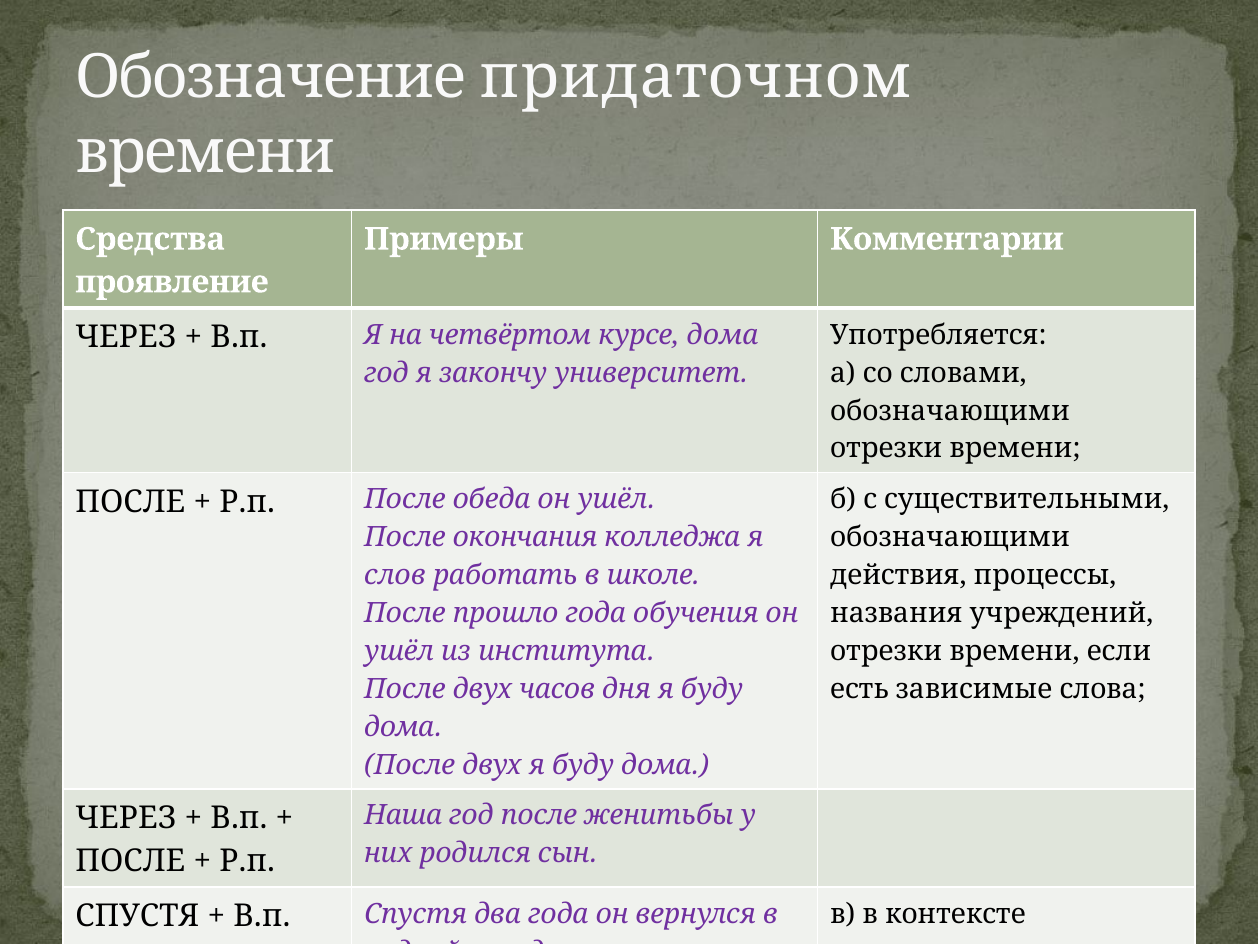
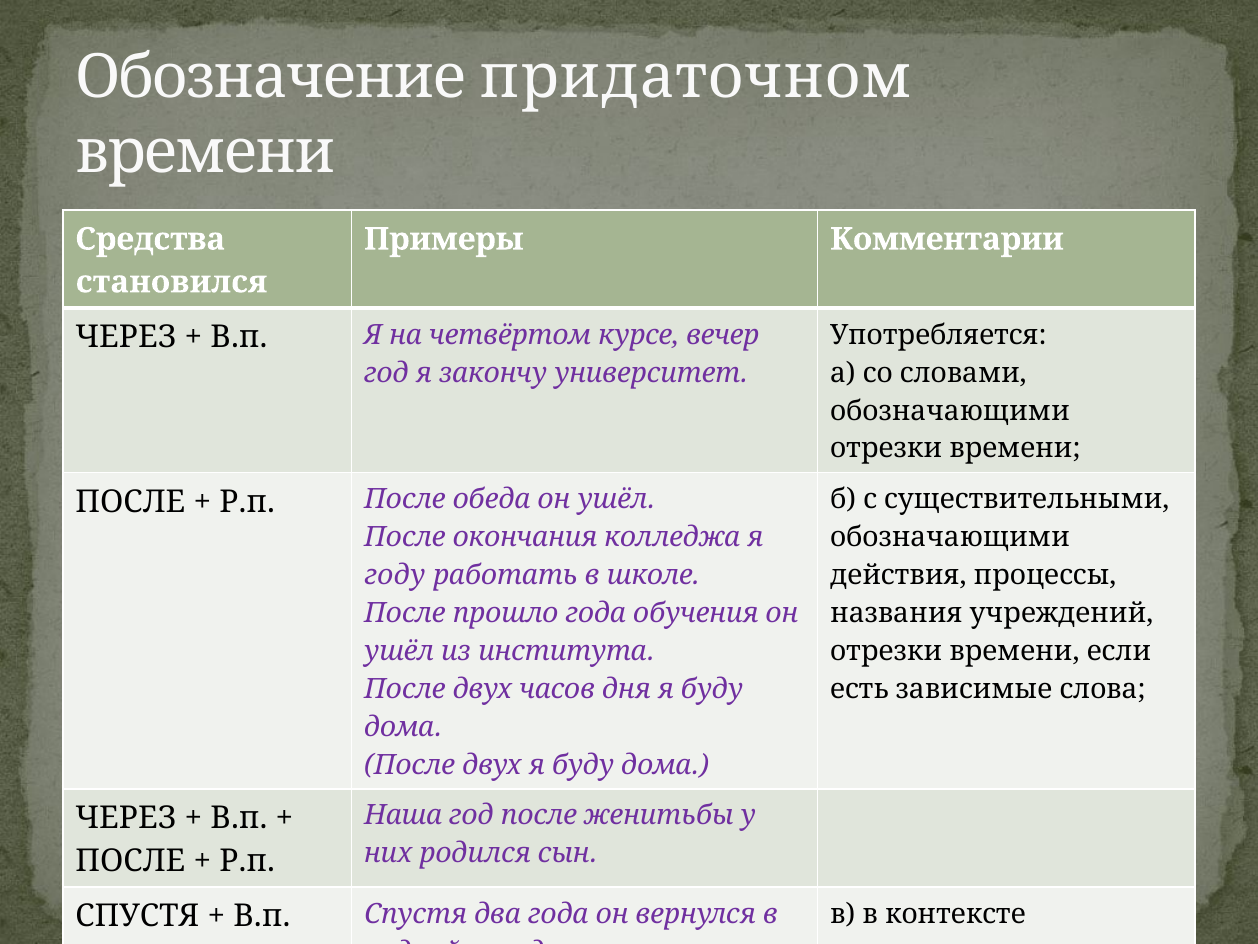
проявление: проявление -> становился (172, 282)
курсе дома: дома -> вечер (723, 335)
слов: слов -> году (395, 575)
